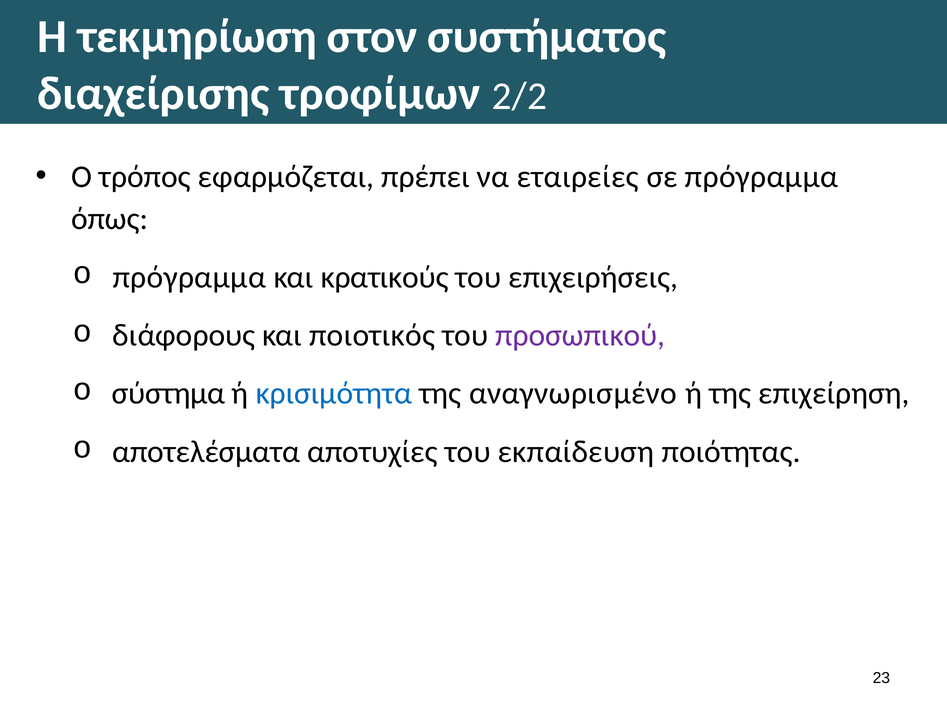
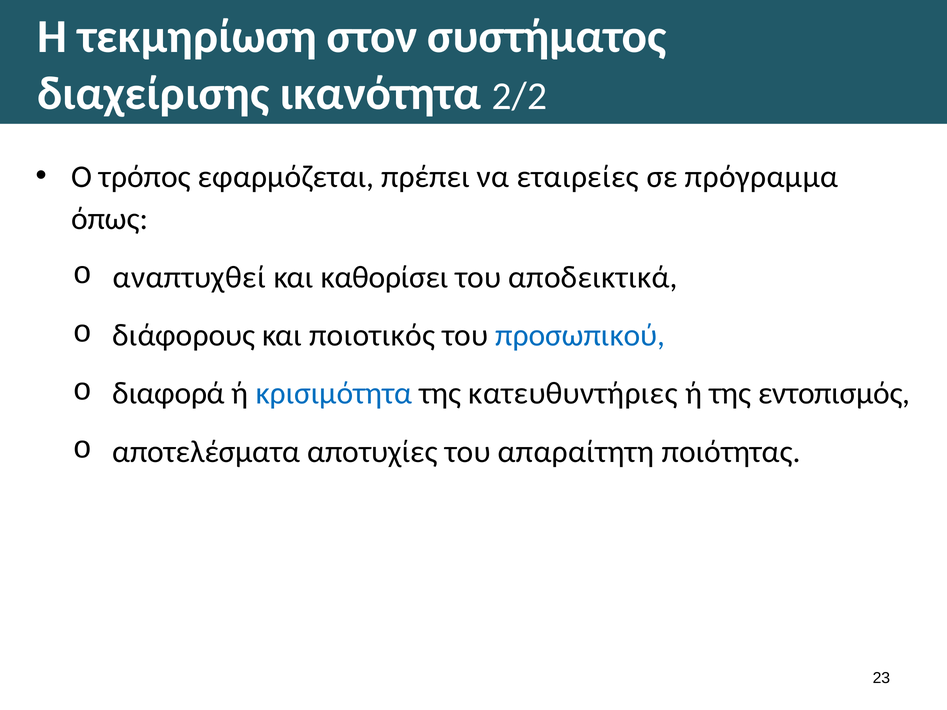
τροφίμων: τροφίμων -> ικανότητα (381, 94)
πρόγραμμα: πρόγραμμα -> αναπτυχθεί (189, 277)
κρατικούς: κρατικούς -> καθορίσει (385, 277)
επιχειρήσεις: επιχειρήσεις -> αποδεικτικά (593, 277)
προσωπικού colour: purple -> blue (580, 335)
σύστημα: σύστημα -> διαφορά (169, 394)
αναγνωρισμένο: αναγνωρισμένο -> κατευθυντήριες (573, 394)
επιχείρηση: επιχείρηση -> εντοπισμός (834, 394)
εκπαίδευση: εκπαίδευση -> απαραίτητη (576, 452)
